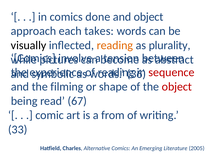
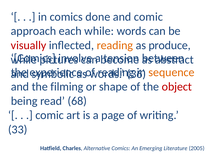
and object: object -> comic (148, 17)
each takes: takes -> while (99, 31)
visually colour: black -> red (29, 45)
plurality: plurality -> produce (170, 45)
sequence colour: red -> orange (172, 72)
67: 67 -> 68 (77, 101)
from: from -> page (113, 115)
